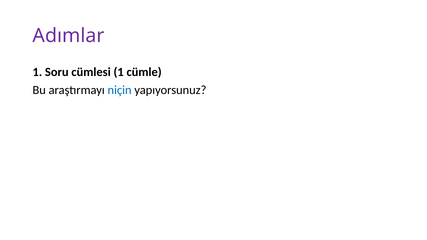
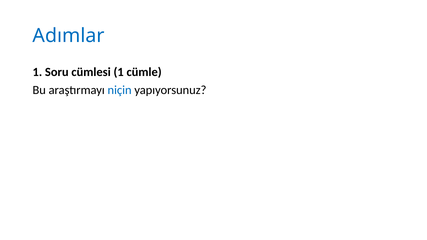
Adımlar colour: purple -> blue (69, 36)
